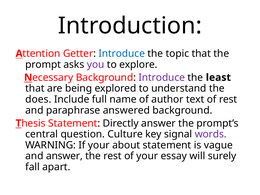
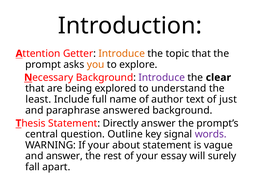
Introduce colour: blue -> orange (122, 54)
you colour: purple -> orange (96, 64)
least: least -> clear (218, 77)
does: does -> least (38, 99)
of rest: rest -> just (228, 99)
Culture: Culture -> Outline (125, 134)
